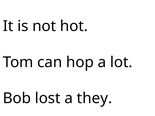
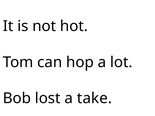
they: they -> take (94, 98)
